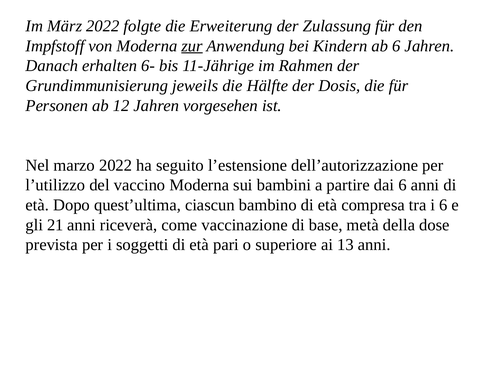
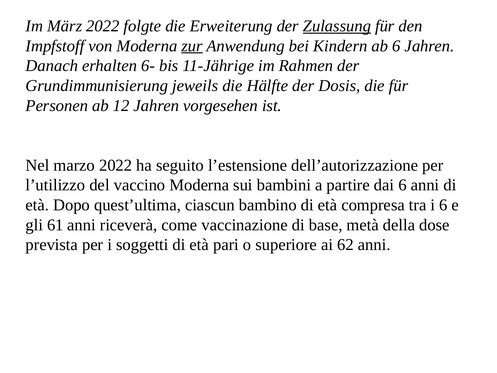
Zulassung underline: none -> present (337, 26)
21: 21 -> 61 (55, 225)
13: 13 -> 62 (345, 245)
